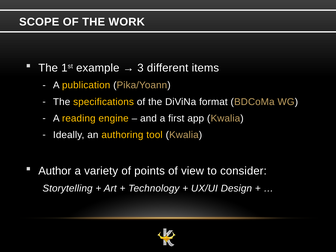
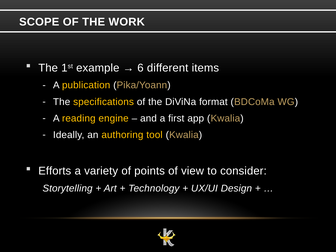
3: 3 -> 6 (140, 68)
Author: Author -> Efforts (55, 171)
